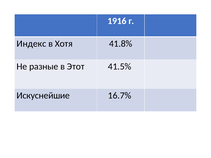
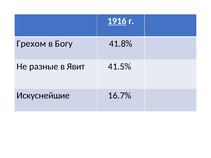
1916 underline: none -> present (117, 21)
Индекс: Индекс -> Грехом (31, 44)
Хотя: Хотя -> Богу (64, 44)
Этот: Этот -> Явит (76, 67)
